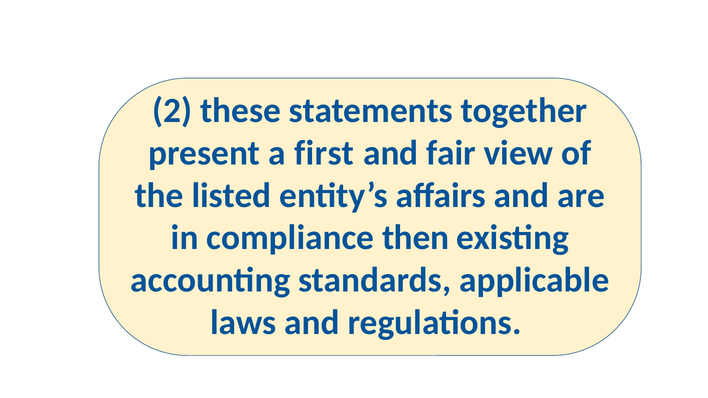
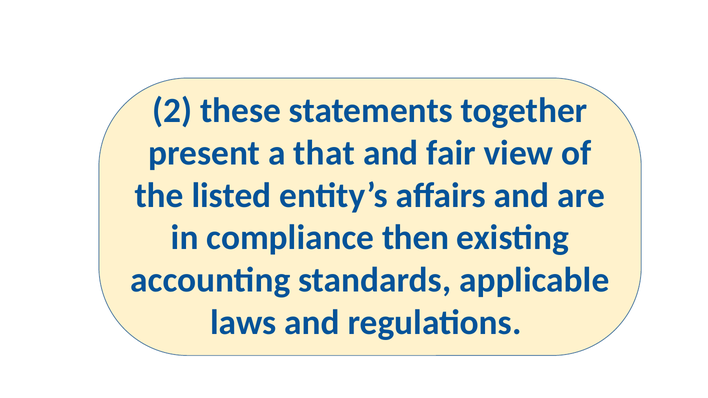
first: first -> that (324, 153)
